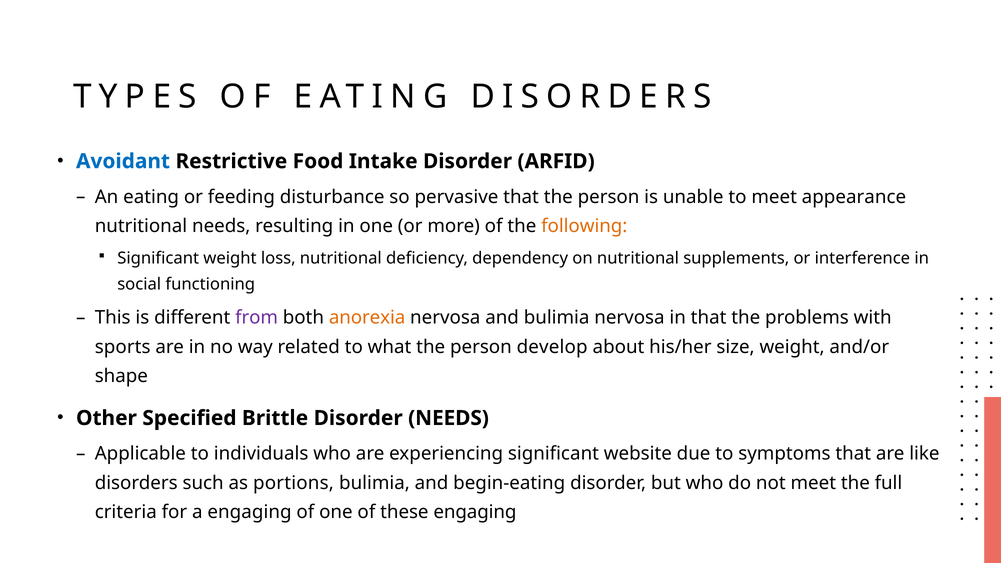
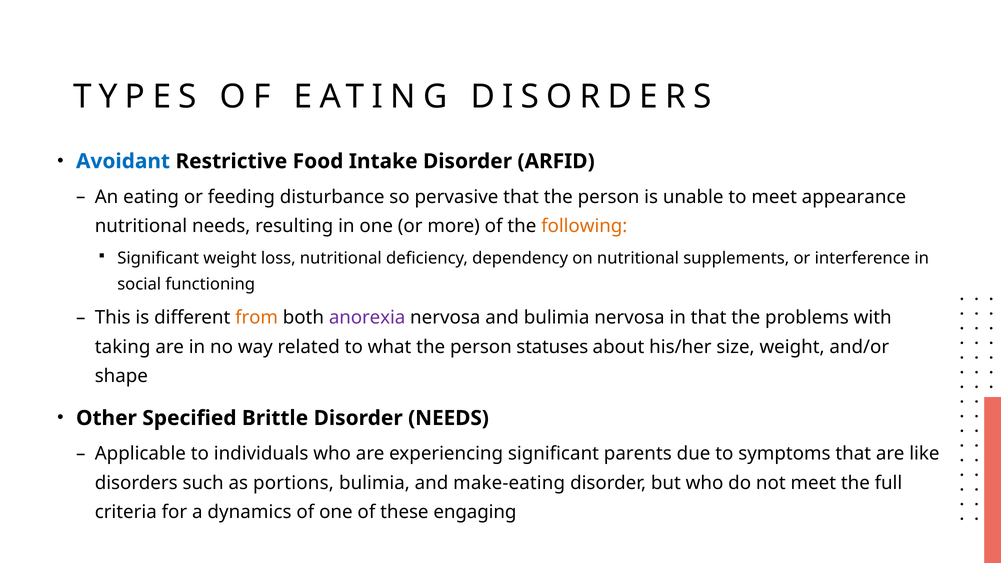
from colour: purple -> orange (257, 318)
anorexia colour: orange -> purple (367, 318)
sports: sports -> taking (123, 347)
develop: develop -> statuses (552, 347)
website: website -> parents (638, 454)
begin-eating: begin-eating -> make-eating (509, 483)
a engaging: engaging -> dynamics (250, 512)
